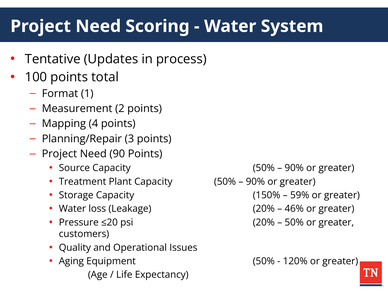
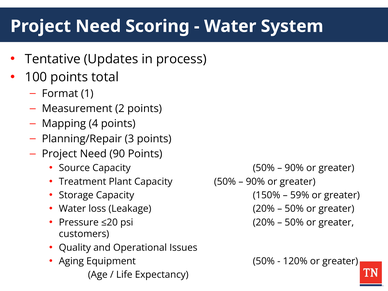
46%: 46% -> 50% (294, 209)
